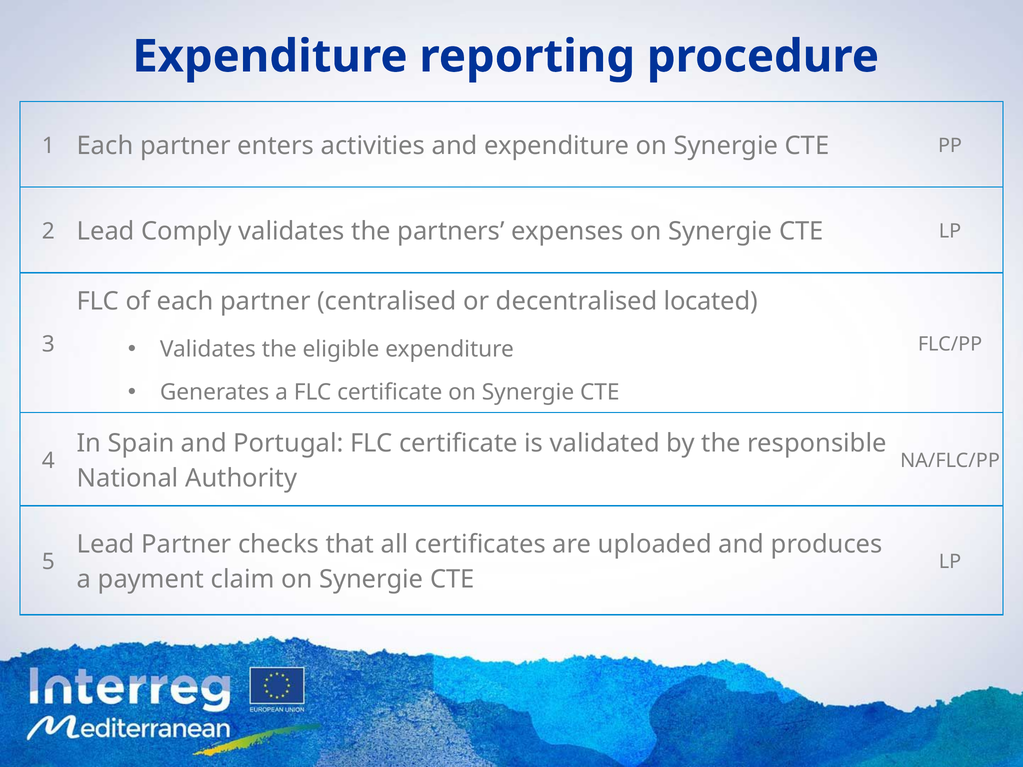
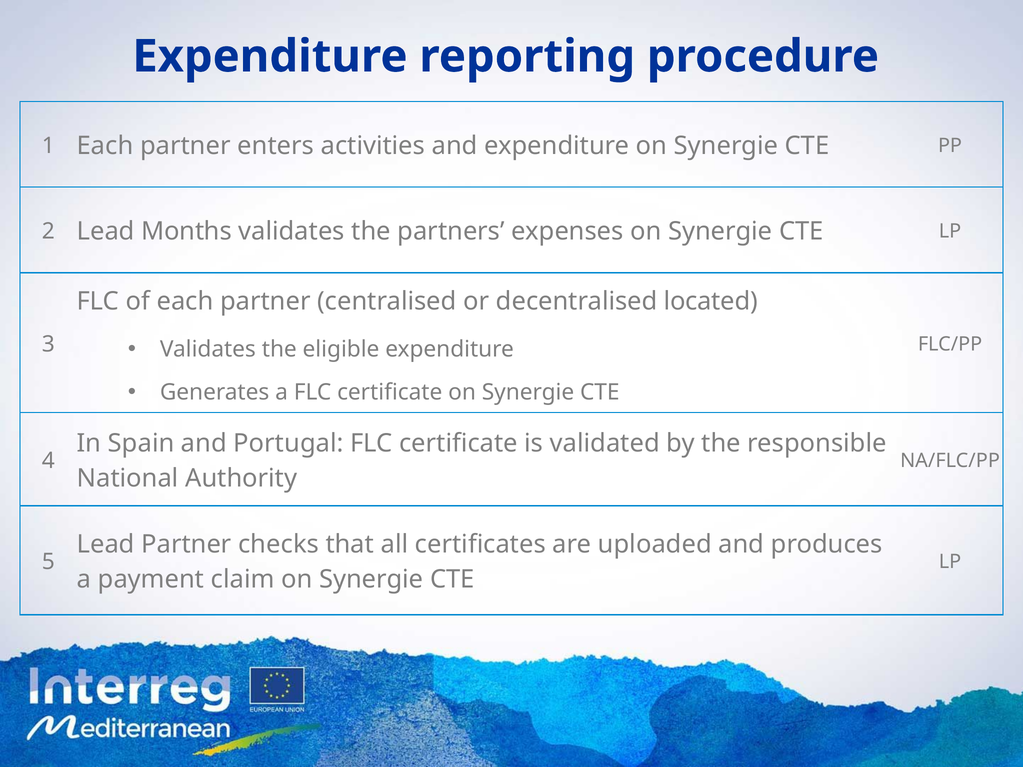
Comply: Comply -> Months (187, 232)
